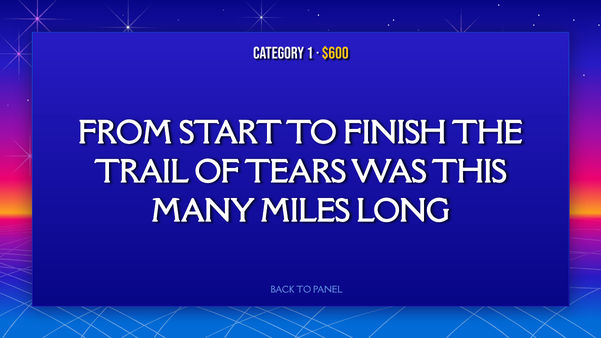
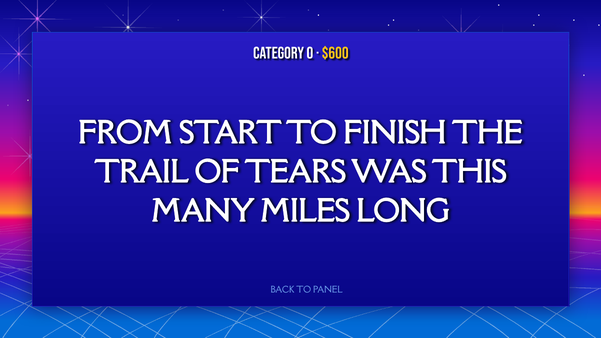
1: 1 -> 0 (310, 53)
